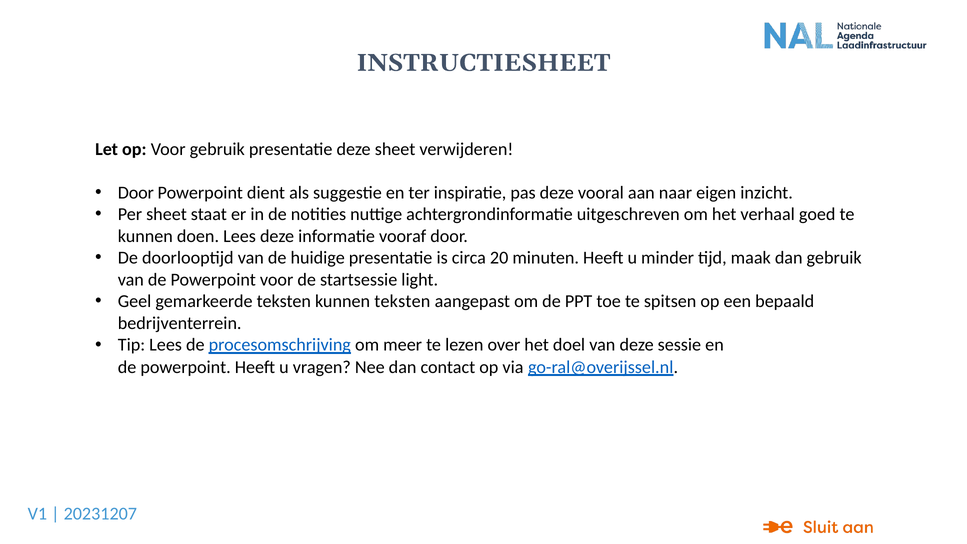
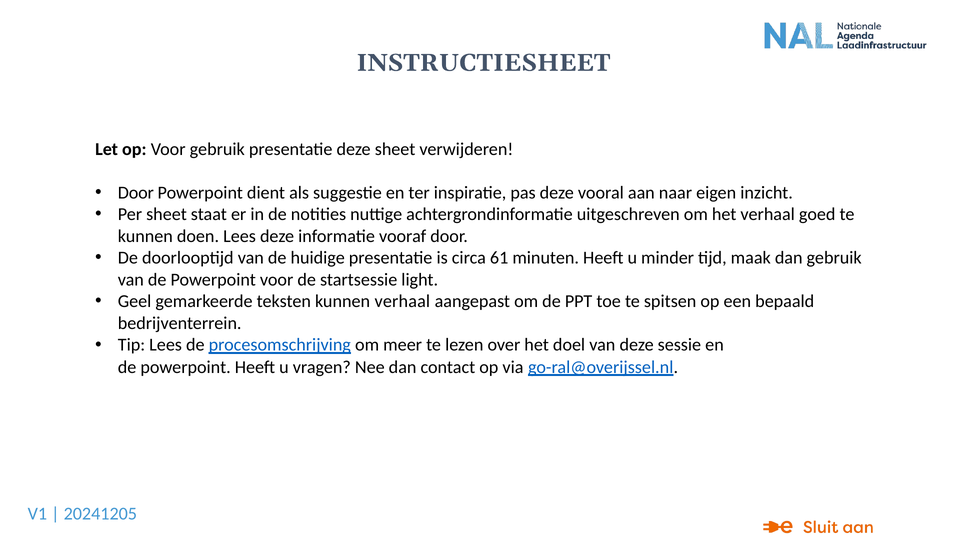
20: 20 -> 61 (499, 258)
kunnen teksten: teksten -> verhaal (402, 301)
20231207: 20231207 -> 20241205 (100, 514)
